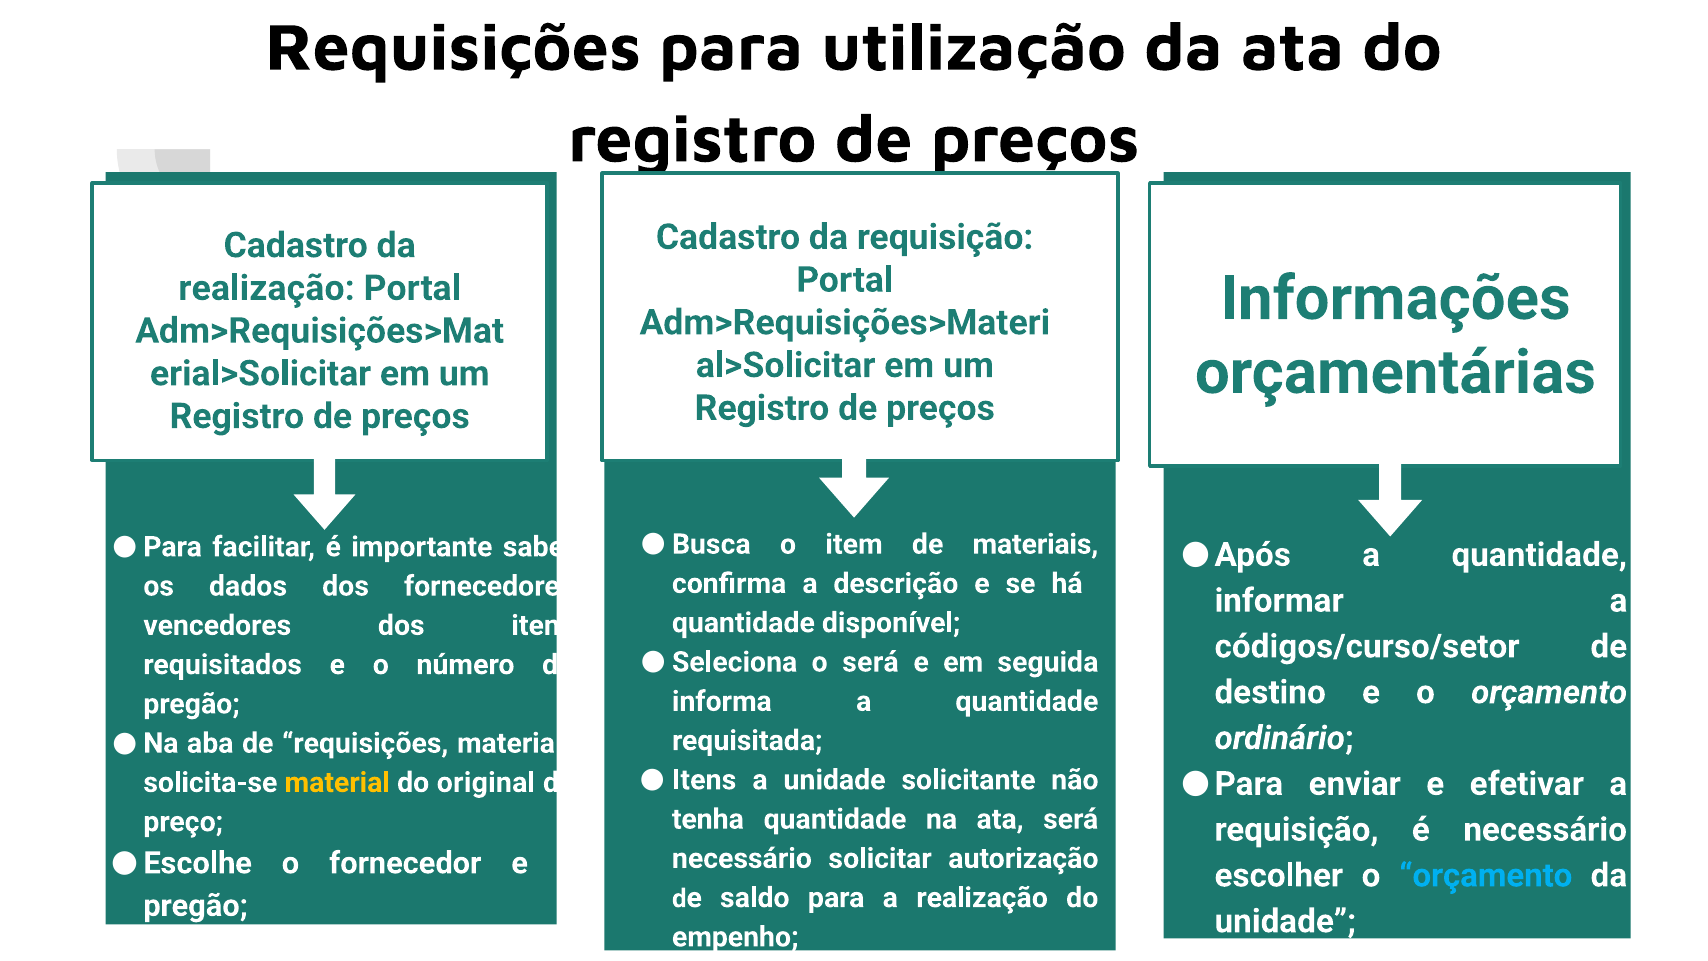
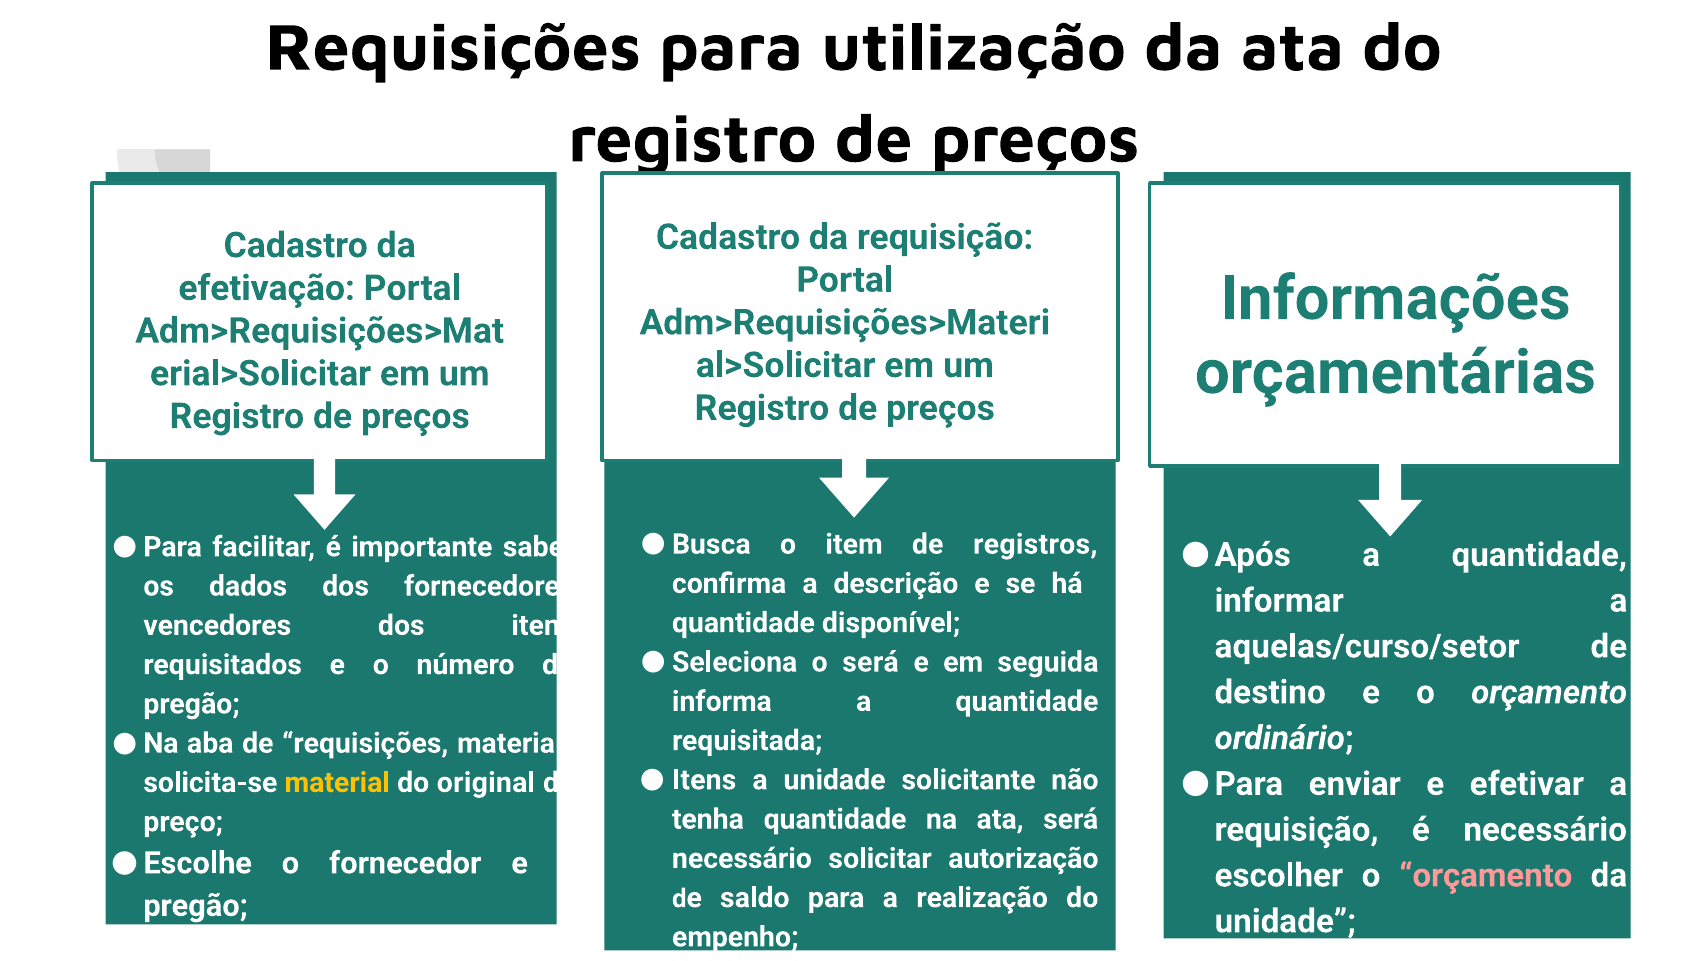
realização: realização -> efetivação (267, 288)
materiais: materiais -> registros (1035, 544)
códigos/curso/setor: códigos/curso/setor -> aquelas/curso/setor (1367, 646)
orçamento colour: light blue -> pink (1486, 875)
